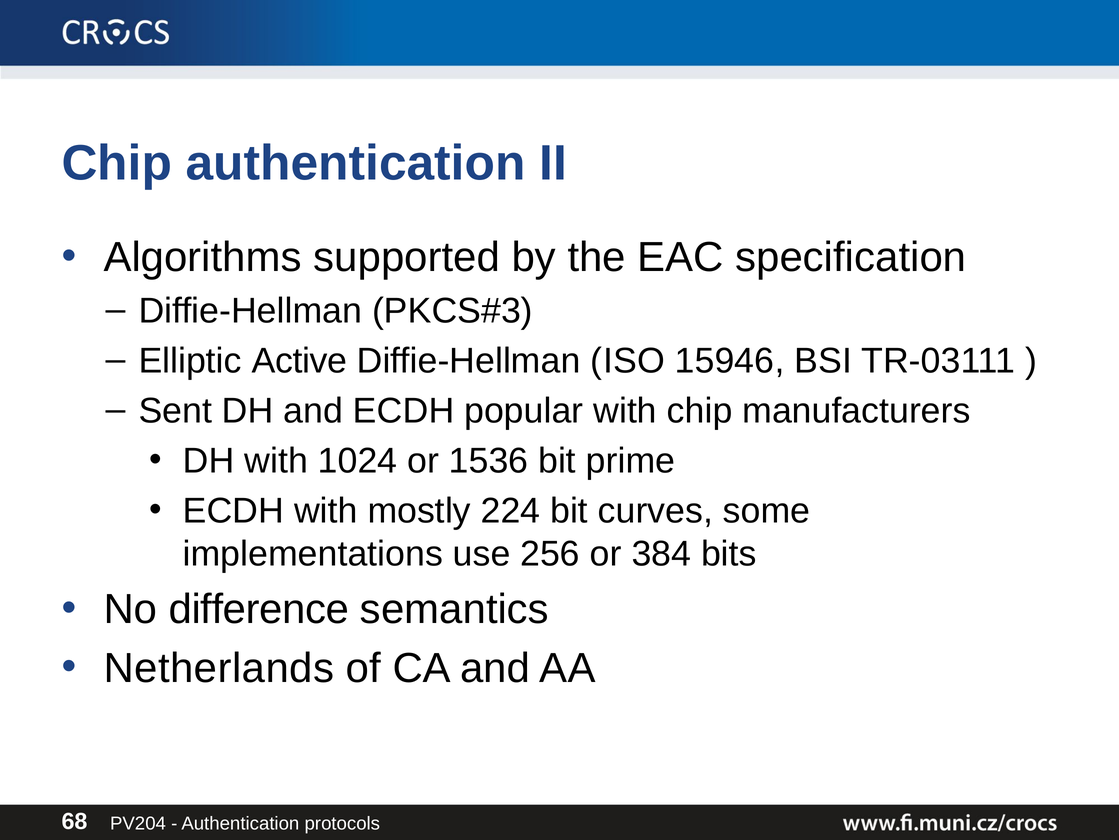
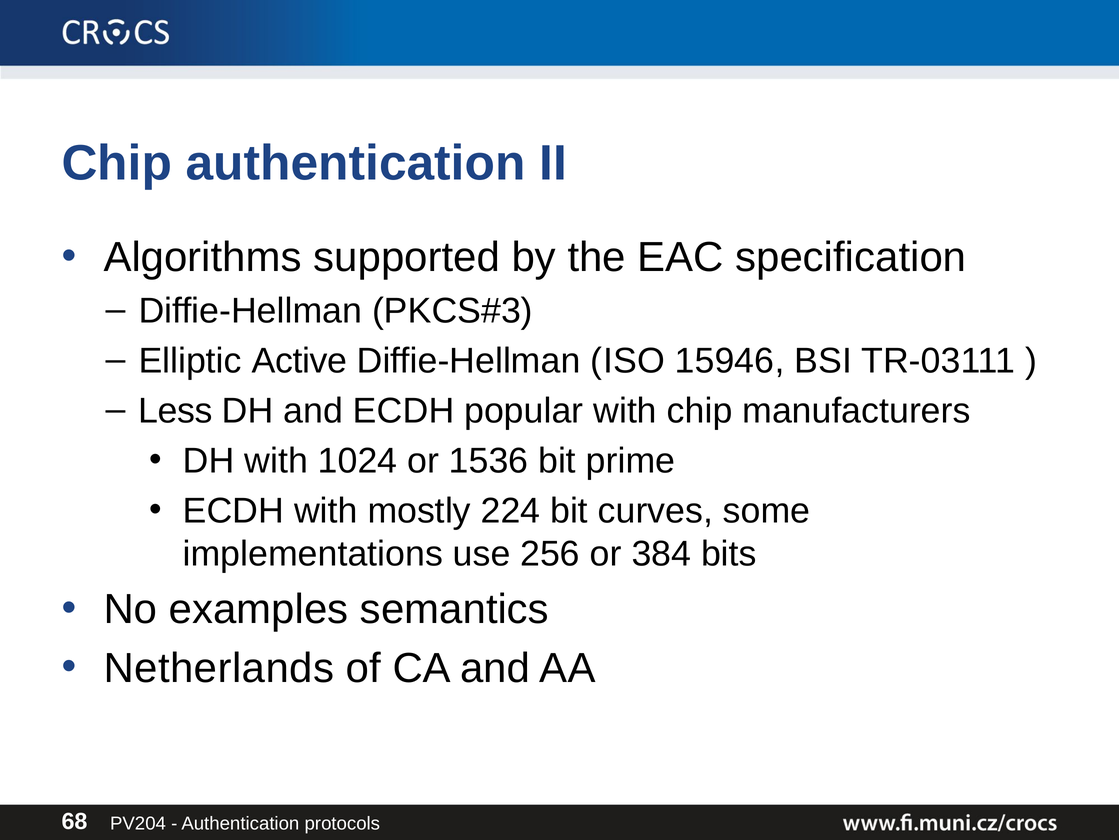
Sent: Sent -> Less (175, 411)
difference: difference -> examples (259, 609)
